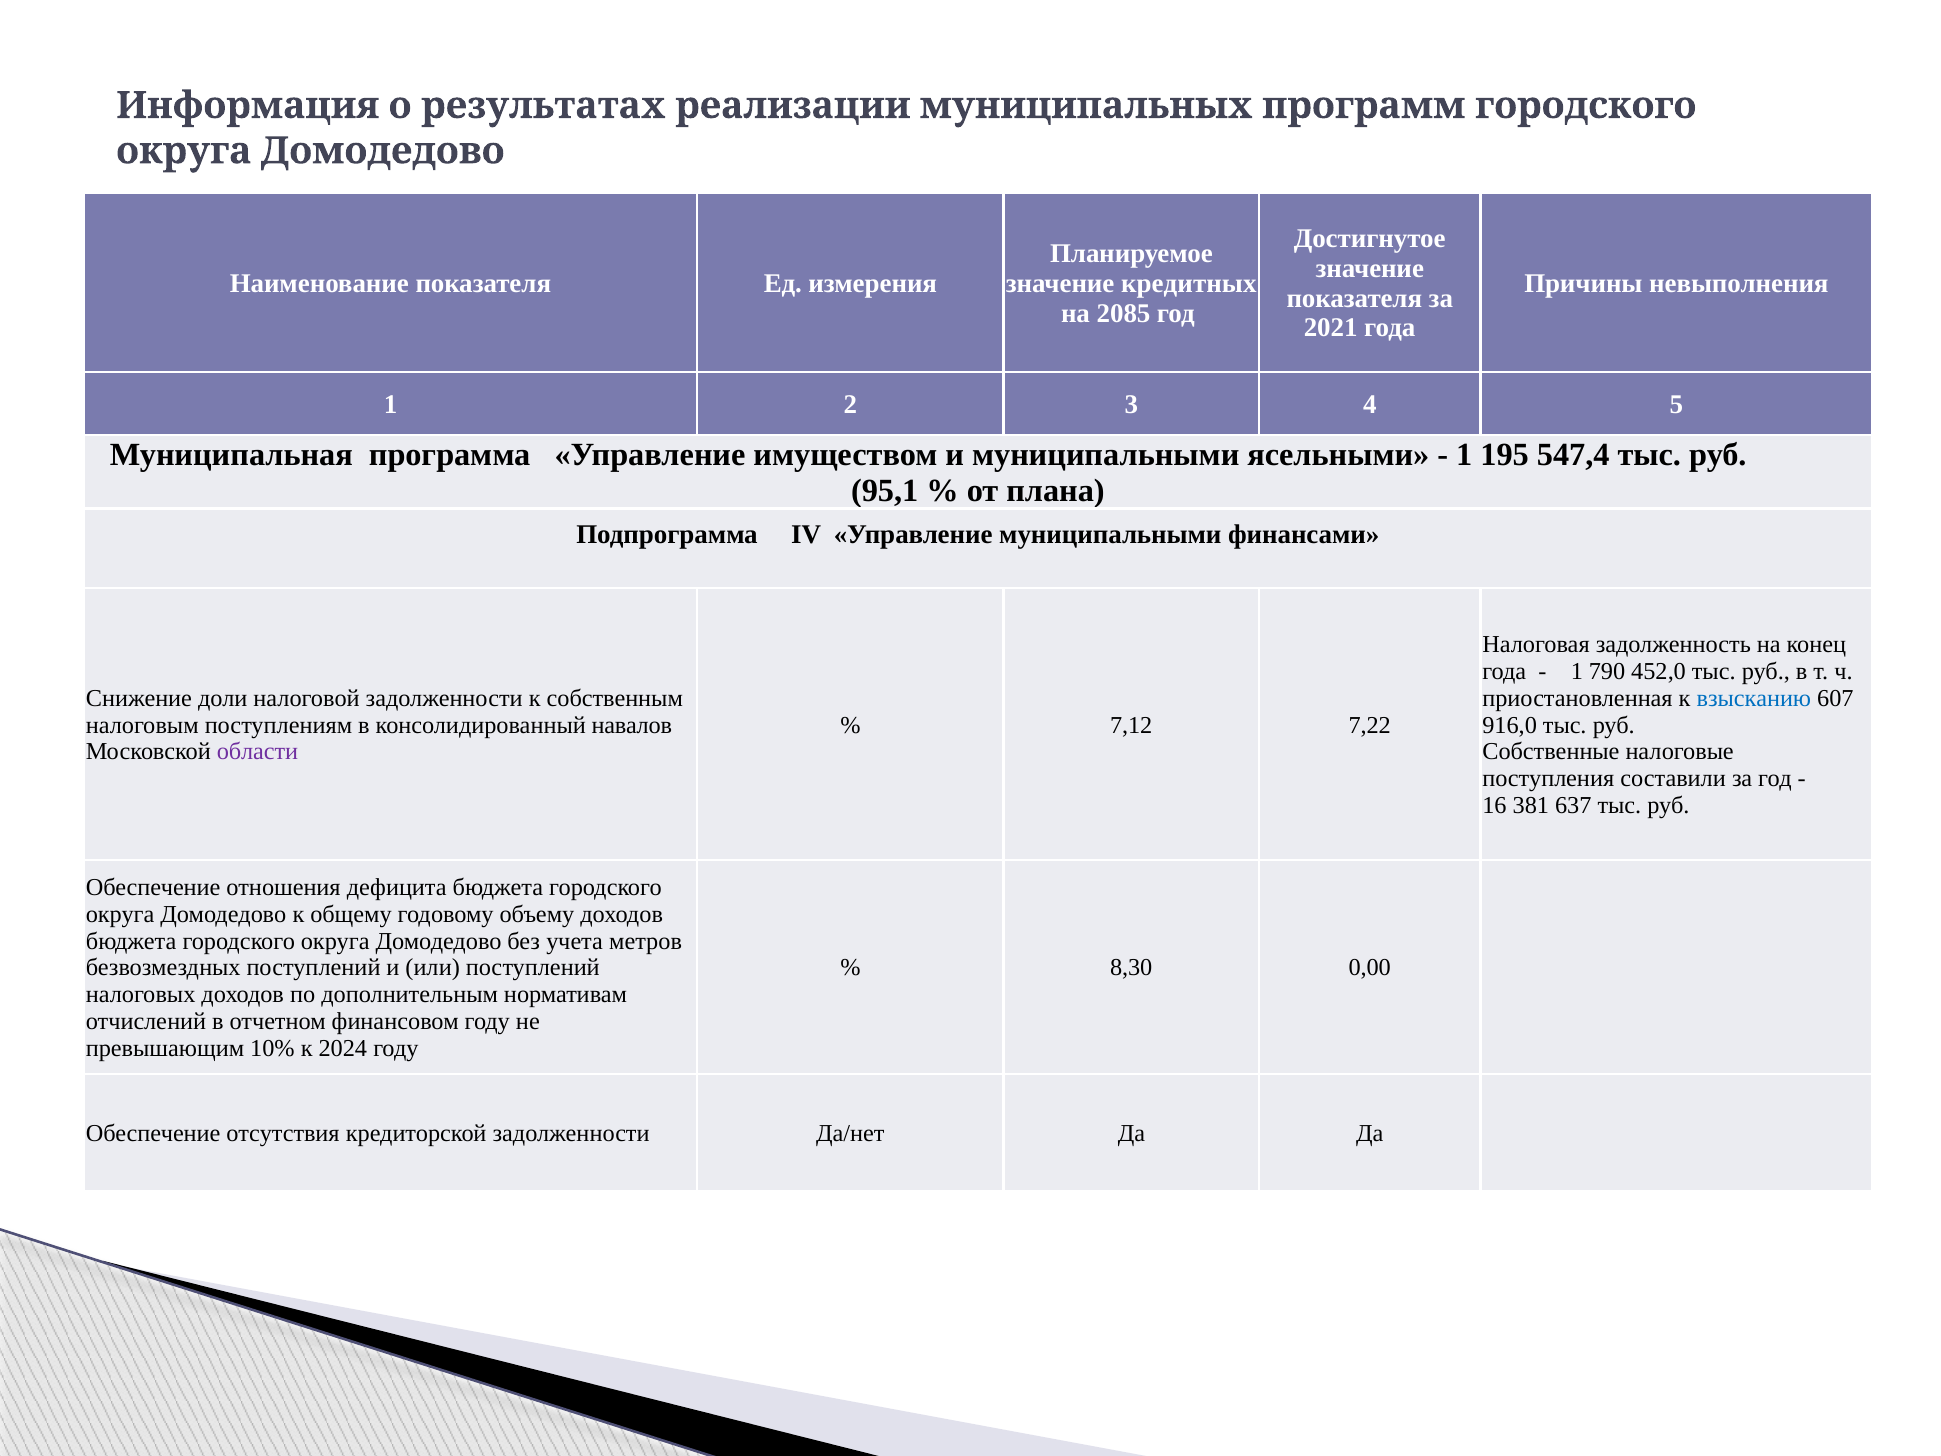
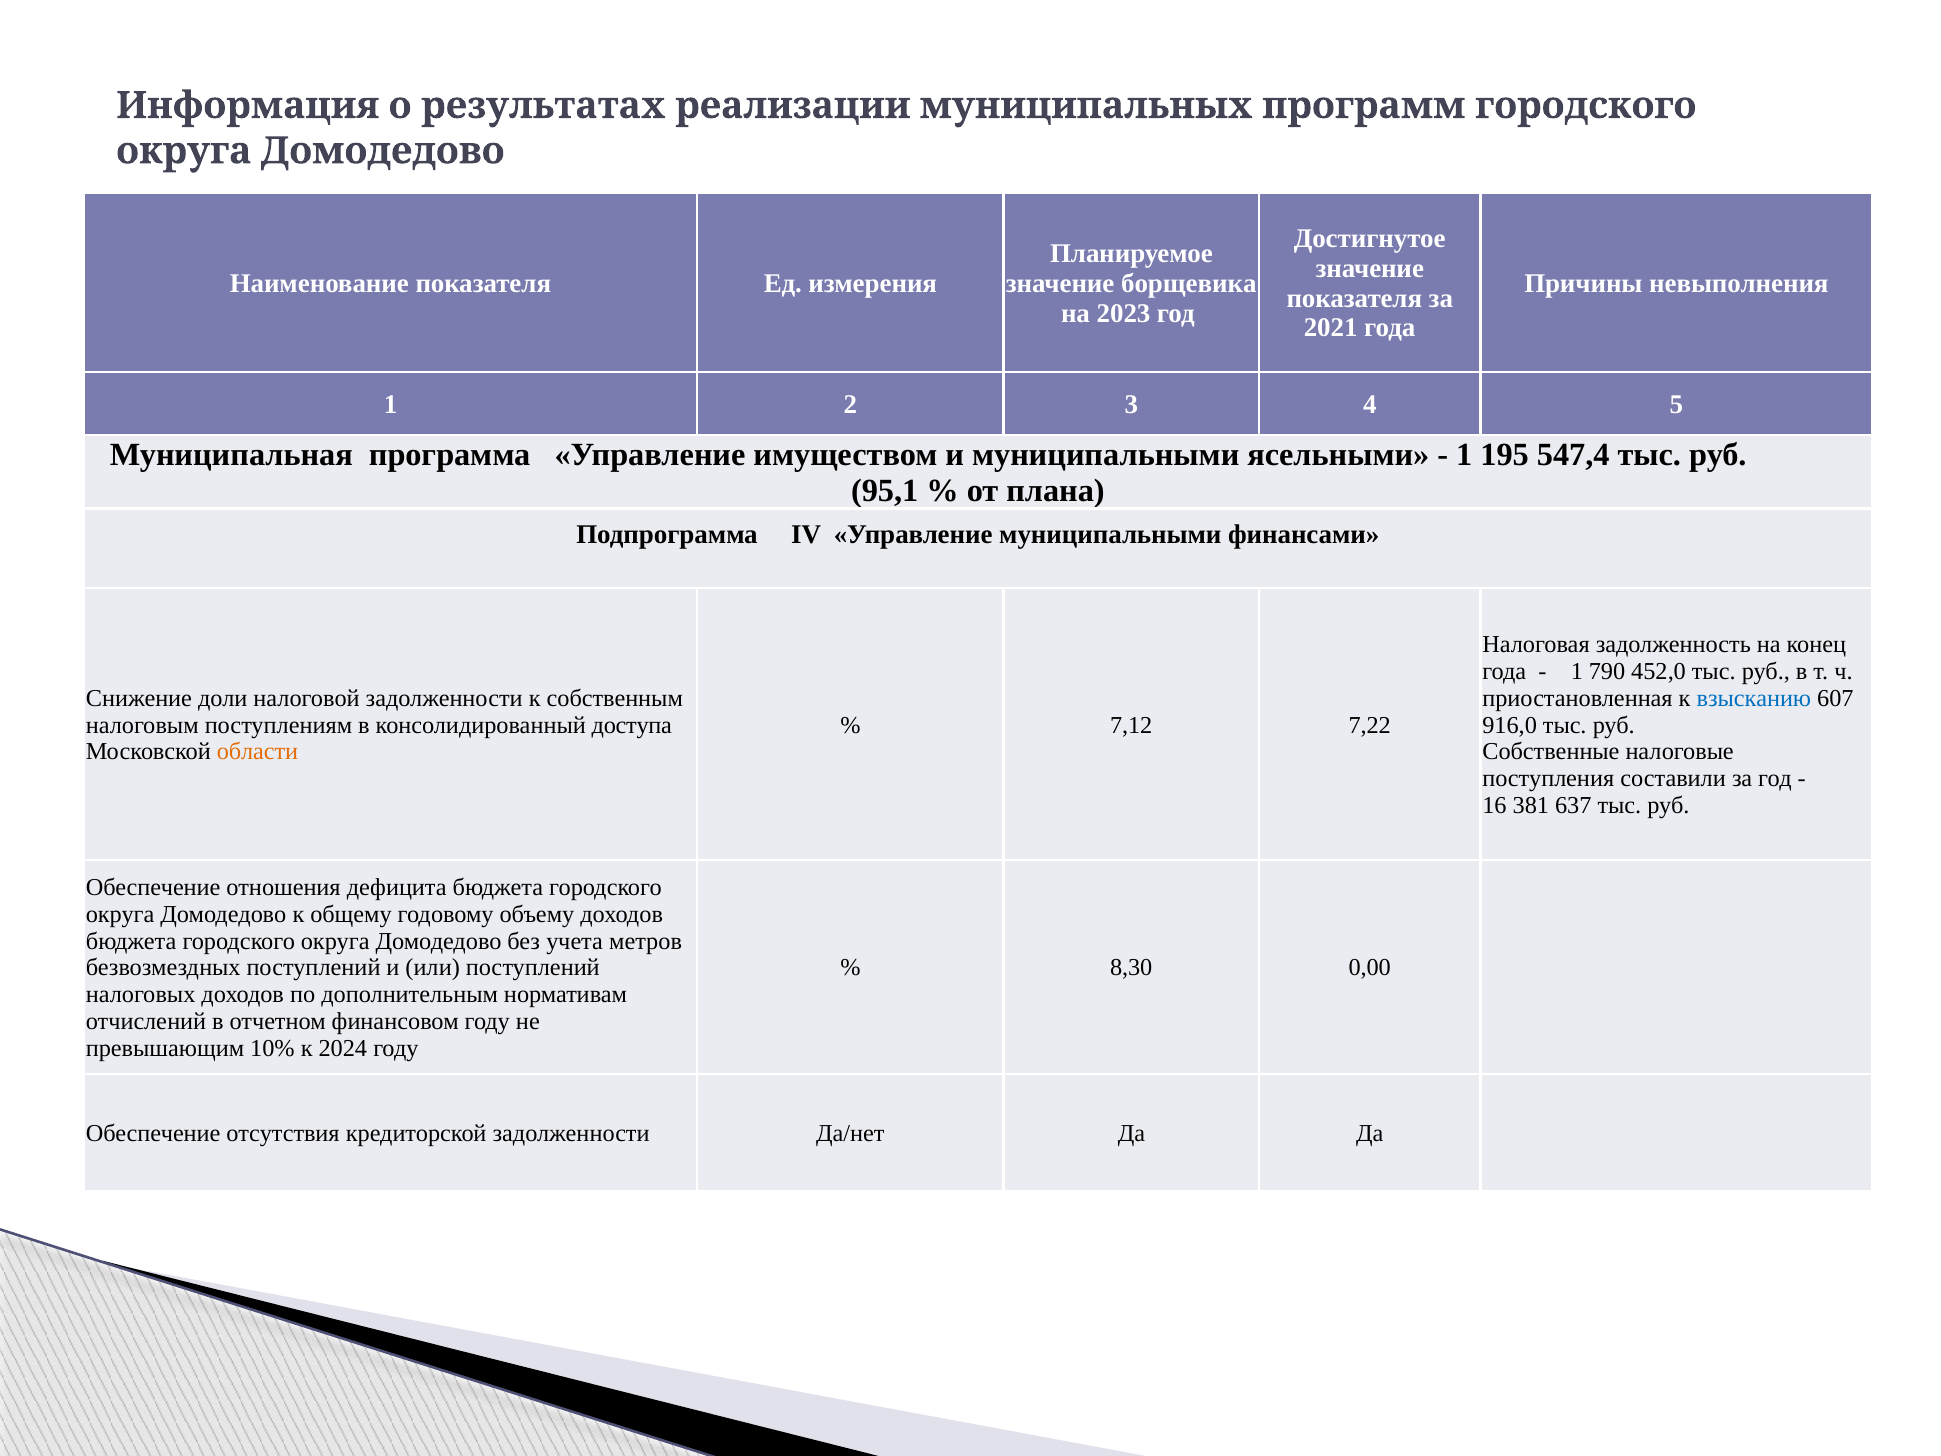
кредитных: кредитных -> борщевика (1189, 283)
2085: 2085 -> 2023 (1124, 313)
навалов: навалов -> доступа (632, 725)
области colour: purple -> orange (257, 752)
